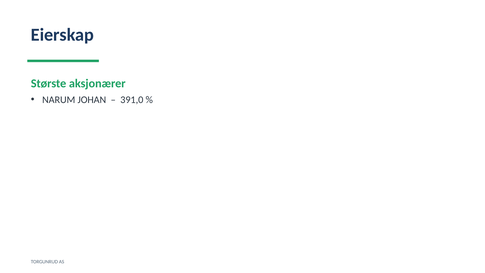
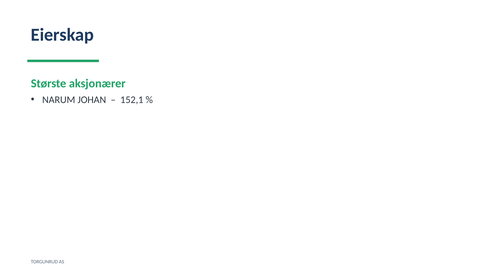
391,0: 391,0 -> 152,1 (132, 100)
